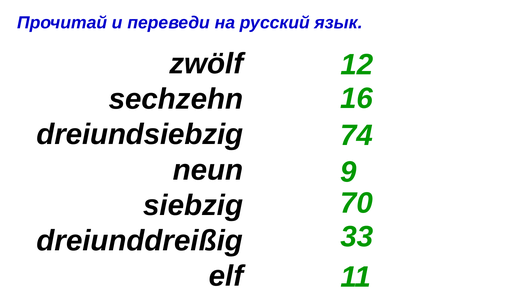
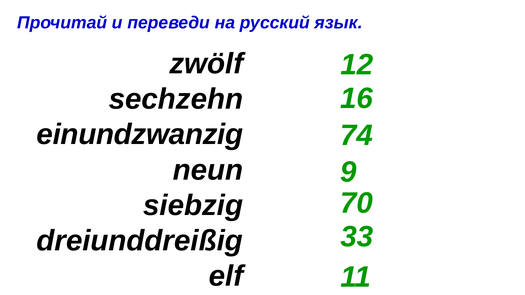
dreiundsiebzig: dreiundsiebzig -> einundzwanzig (140, 135)
